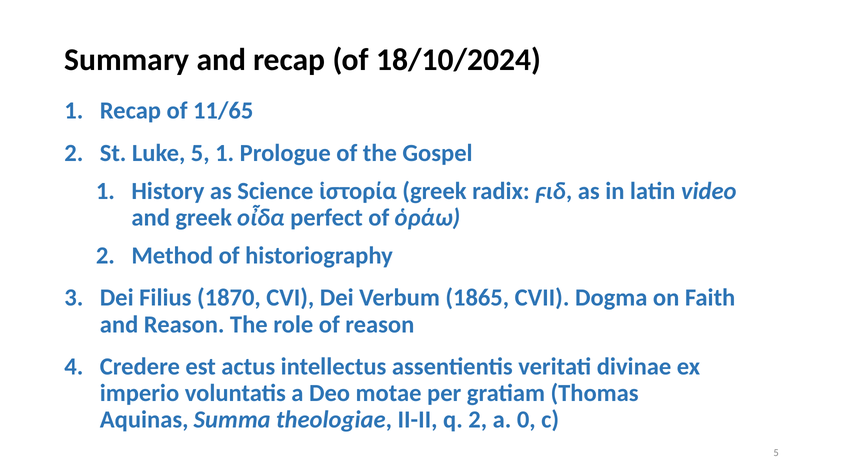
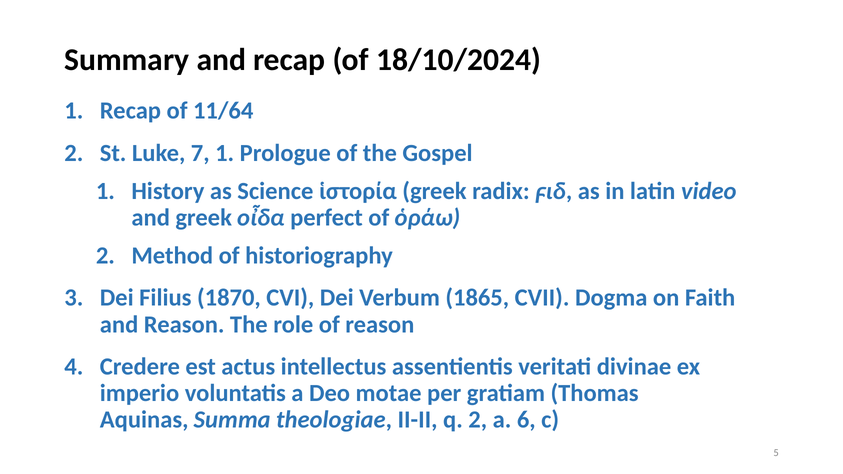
11/65: 11/65 -> 11/64 (223, 111)
Luke 5: 5 -> 7 (200, 153)
0: 0 -> 6 (526, 420)
